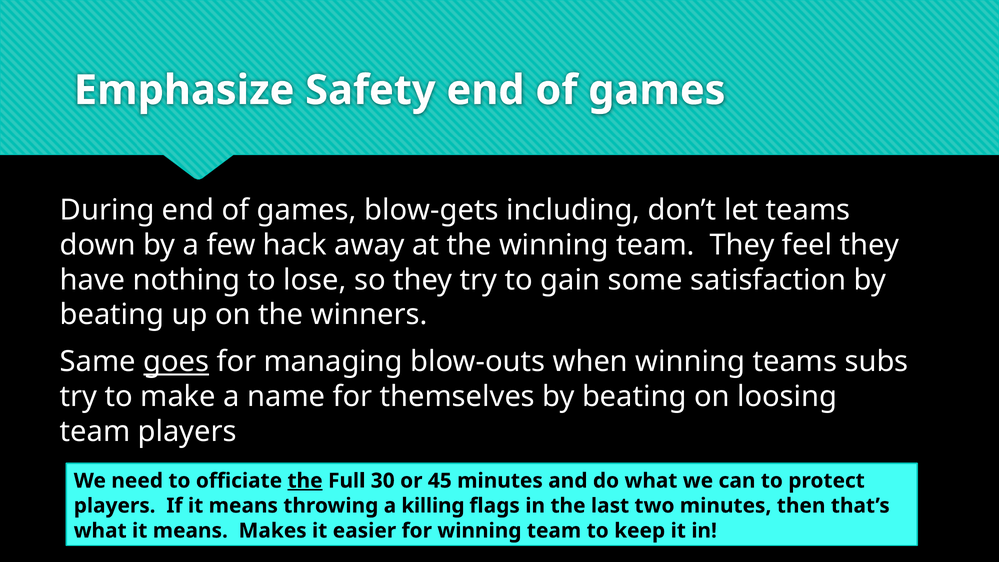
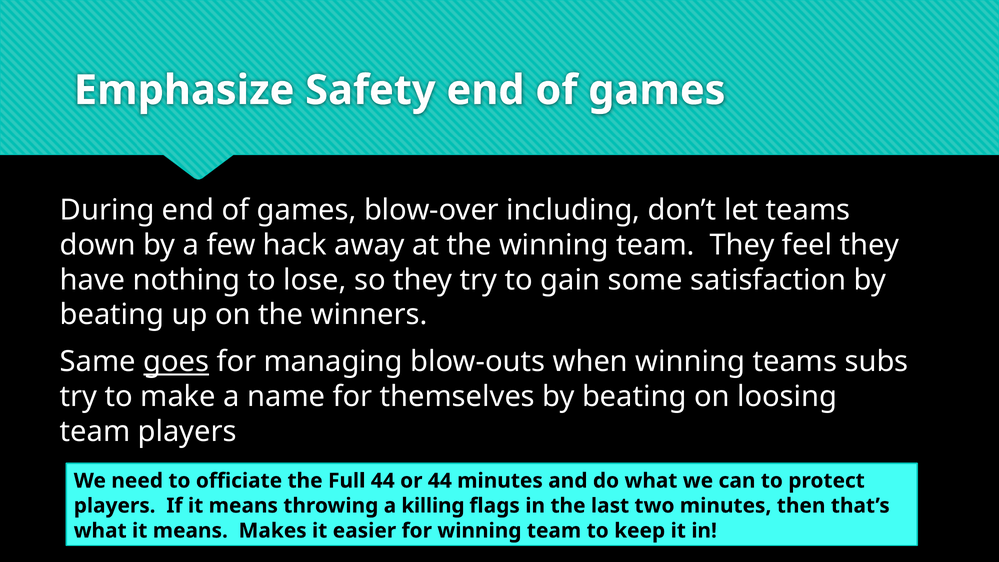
blow-gets: blow-gets -> blow-over (431, 210)
the underline: present -> none (305, 481)
Full 30: 30 -> 44 (383, 481)
or 45: 45 -> 44 (440, 481)
